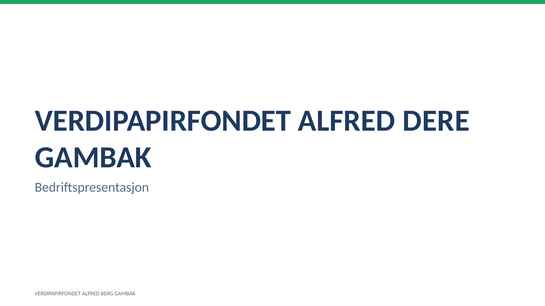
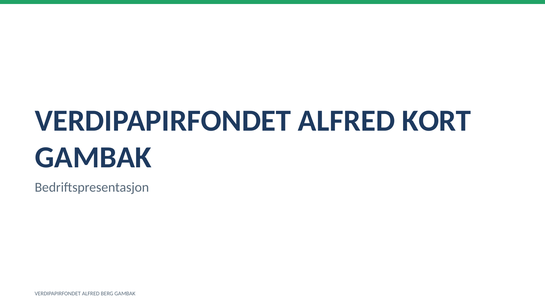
DERE: DERE -> KORT (436, 121)
